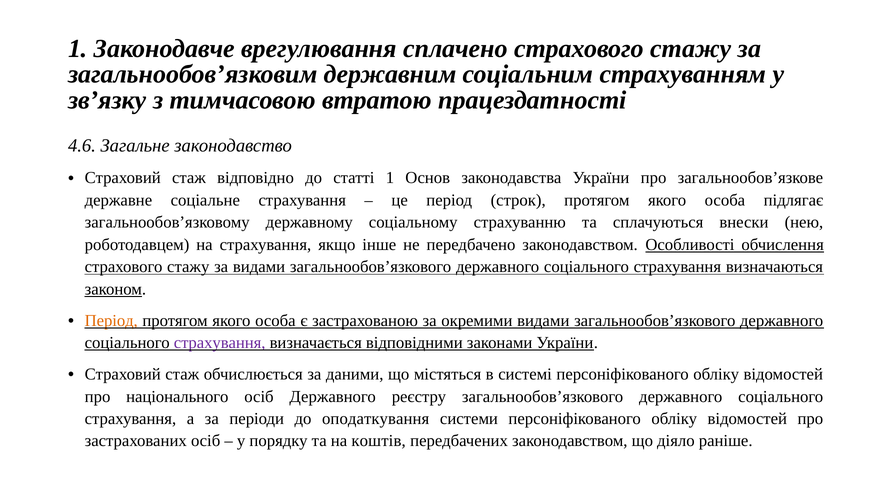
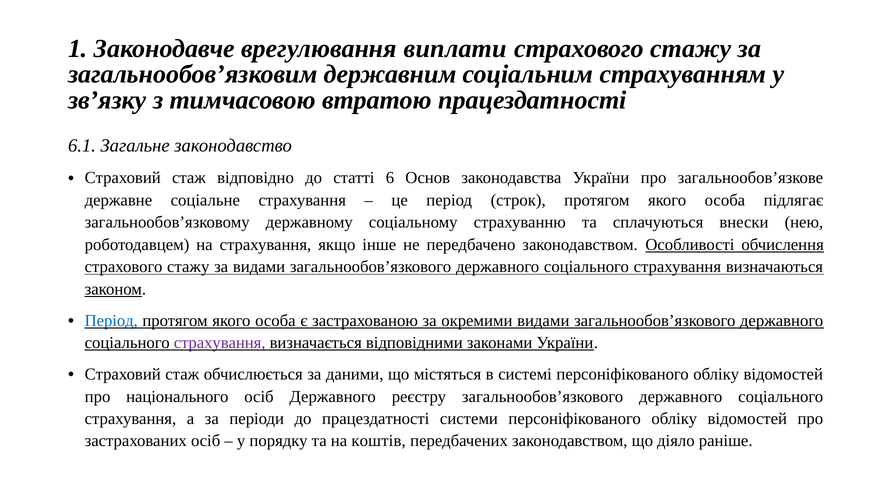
сплачено: сплачено -> виплати (455, 48)
4.6: 4.6 -> 6.1 (82, 146)
статті 1: 1 -> 6 (390, 178)
Період colour: orange -> blue (111, 320)
до оподаткування: оподаткування -> працездатності (376, 419)
